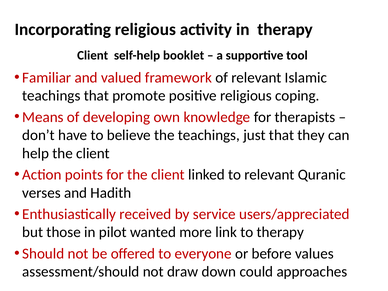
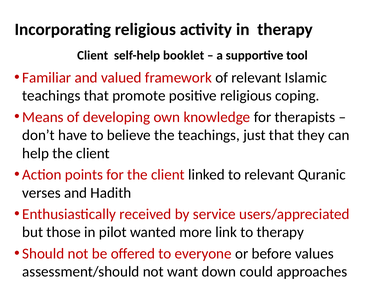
draw: draw -> want (183, 272)
